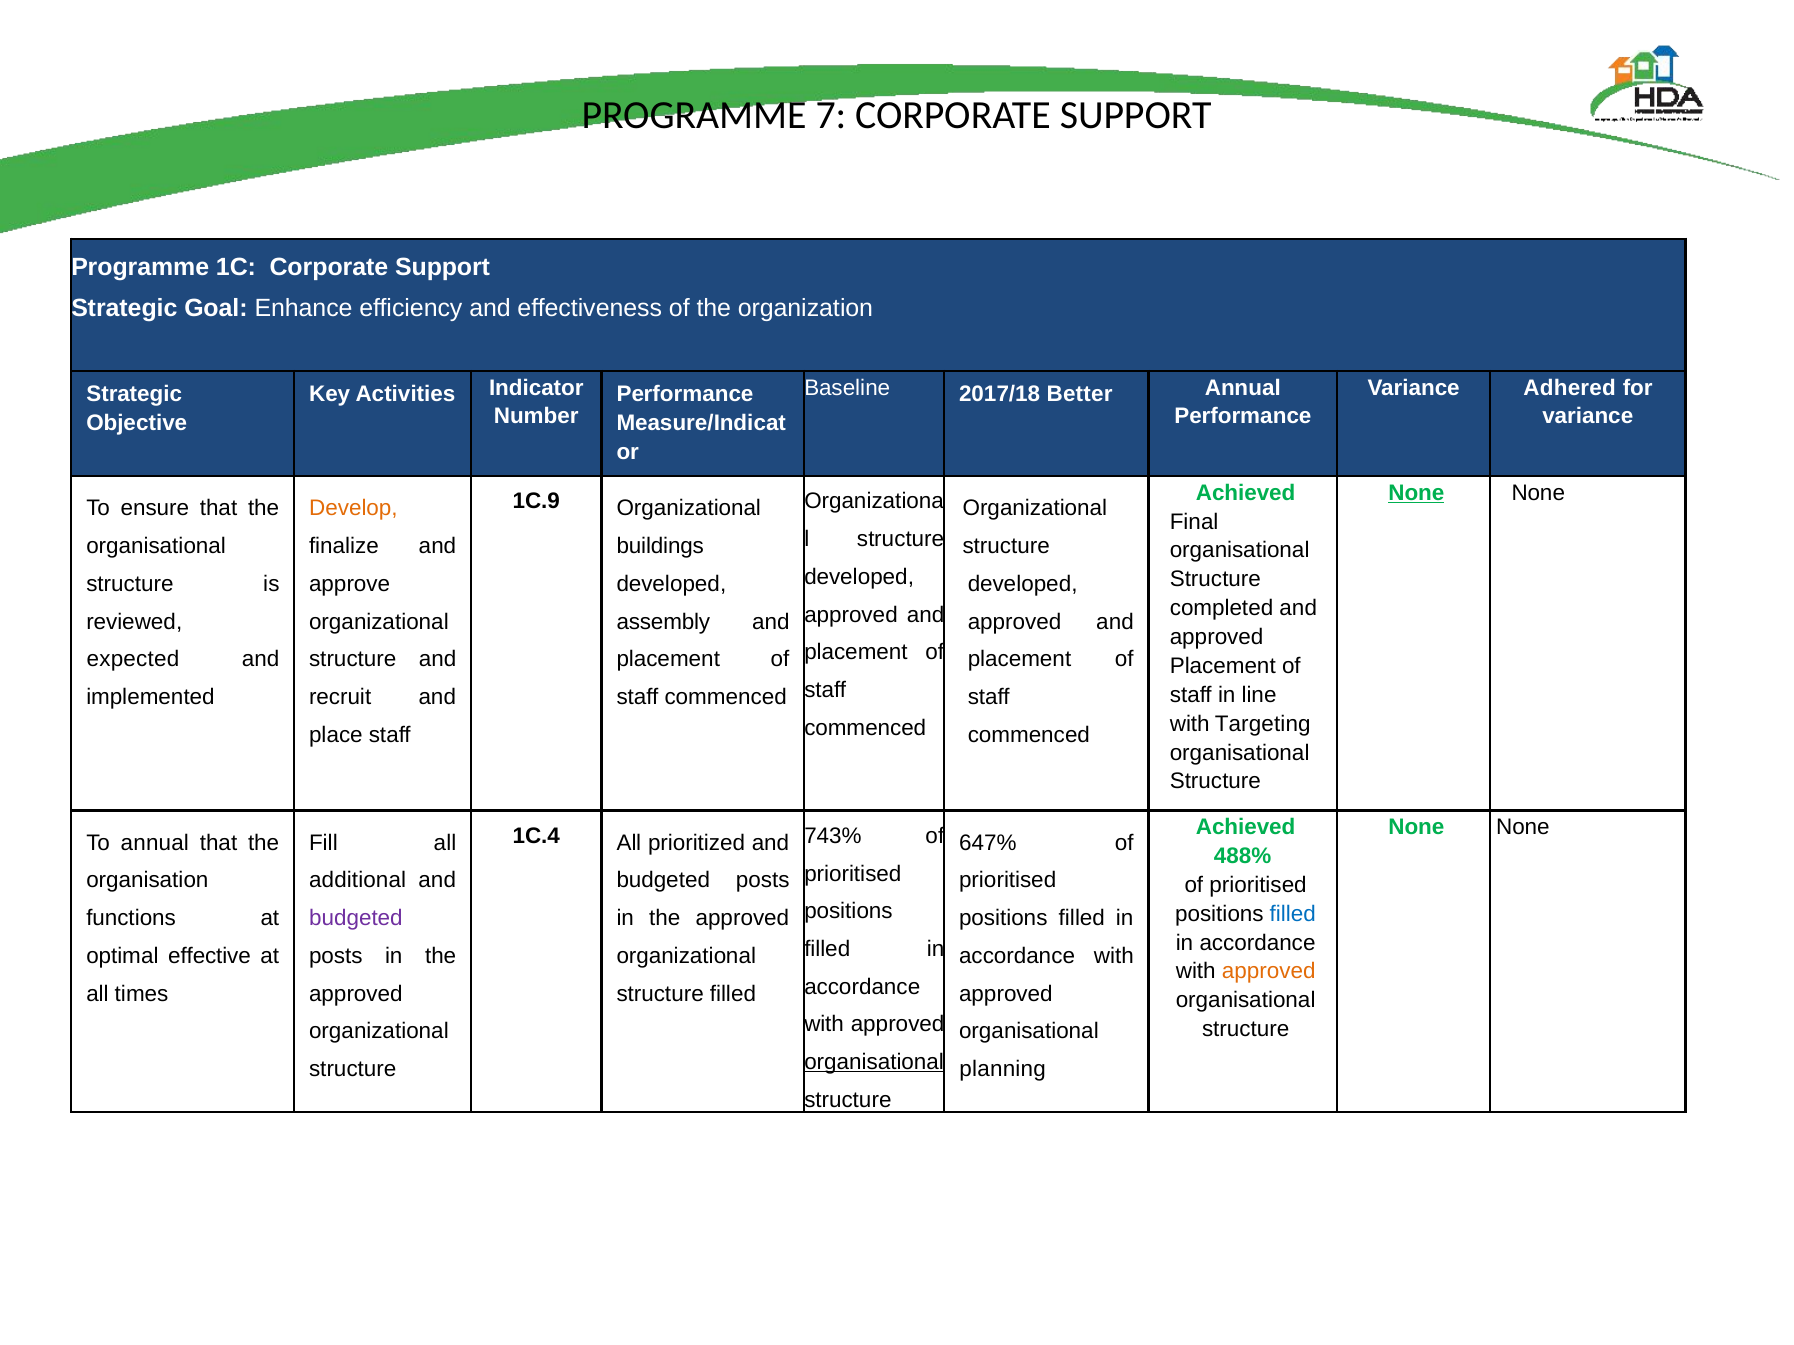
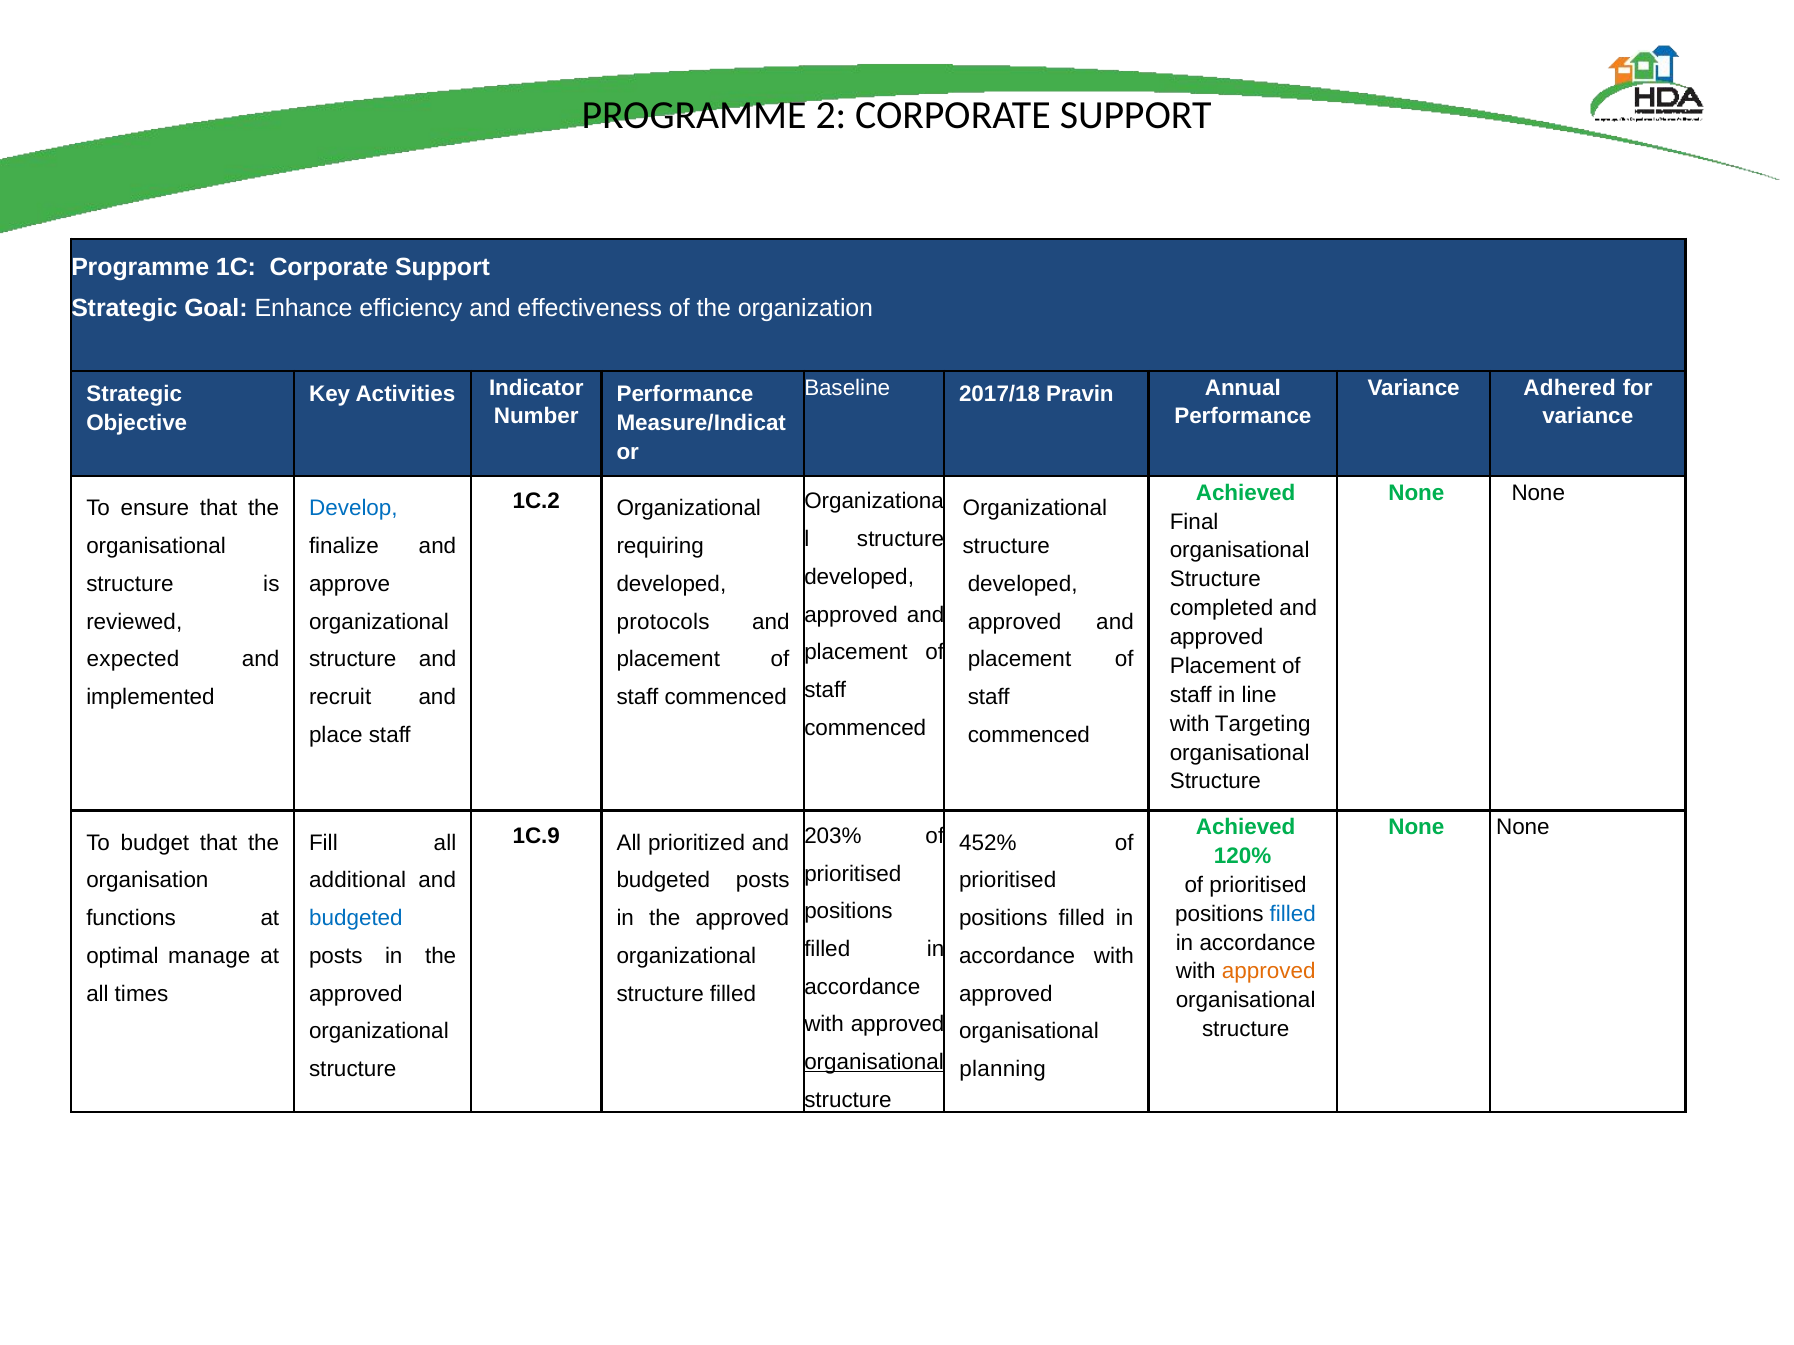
7: 7 -> 2 (831, 116)
Better: Better -> Pravin (1080, 395)
None underline: present -> none (1416, 493)
1C.9: 1C.9 -> 1C.2 (536, 502)
Develop colour: orange -> blue (353, 509)
buildings: buildings -> requiring (660, 546)
assembly: assembly -> protocols (663, 622)
1C.4: 1C.4 -> 1C.9 (536, 836)
743%: 743% -> 203% (833, 836)
To annual: annual -> budget (155, 843)
647%: 647% -> 452% (988, 843)
488%: 488% -> 120% (1243, 856)
budgeted colour: purple -> blue (356, 919)
effective: effective -> manage (209, 956)
